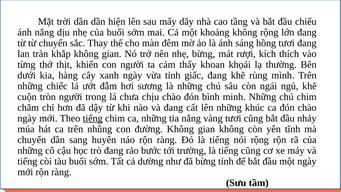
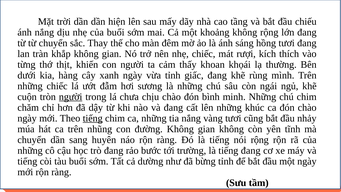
nhẹ bừng: bừng -> chiếc (204, 54)
người underline: none -> present (71, 97)
tiếng cũng: cũng -> đang (251, 150)
